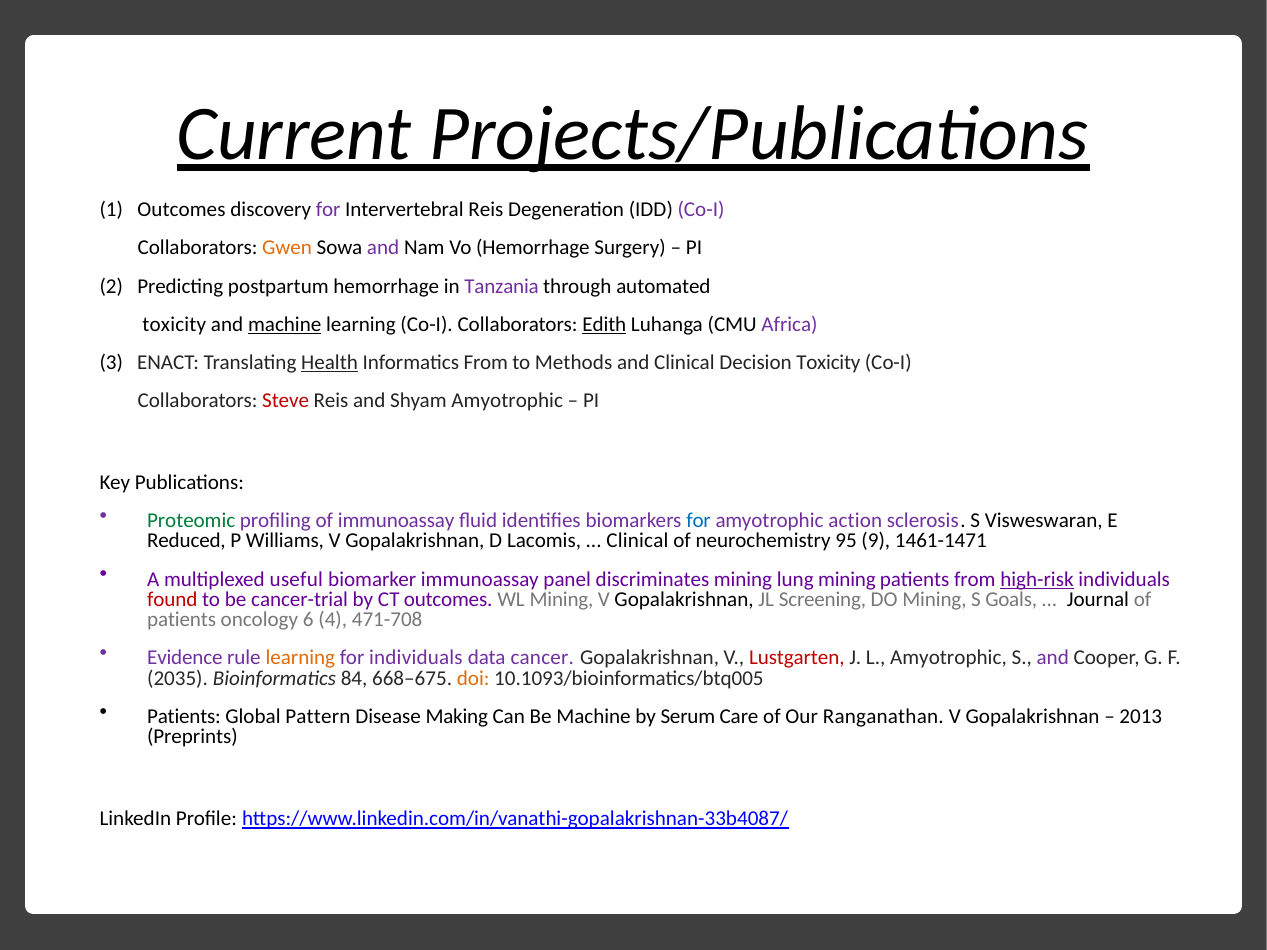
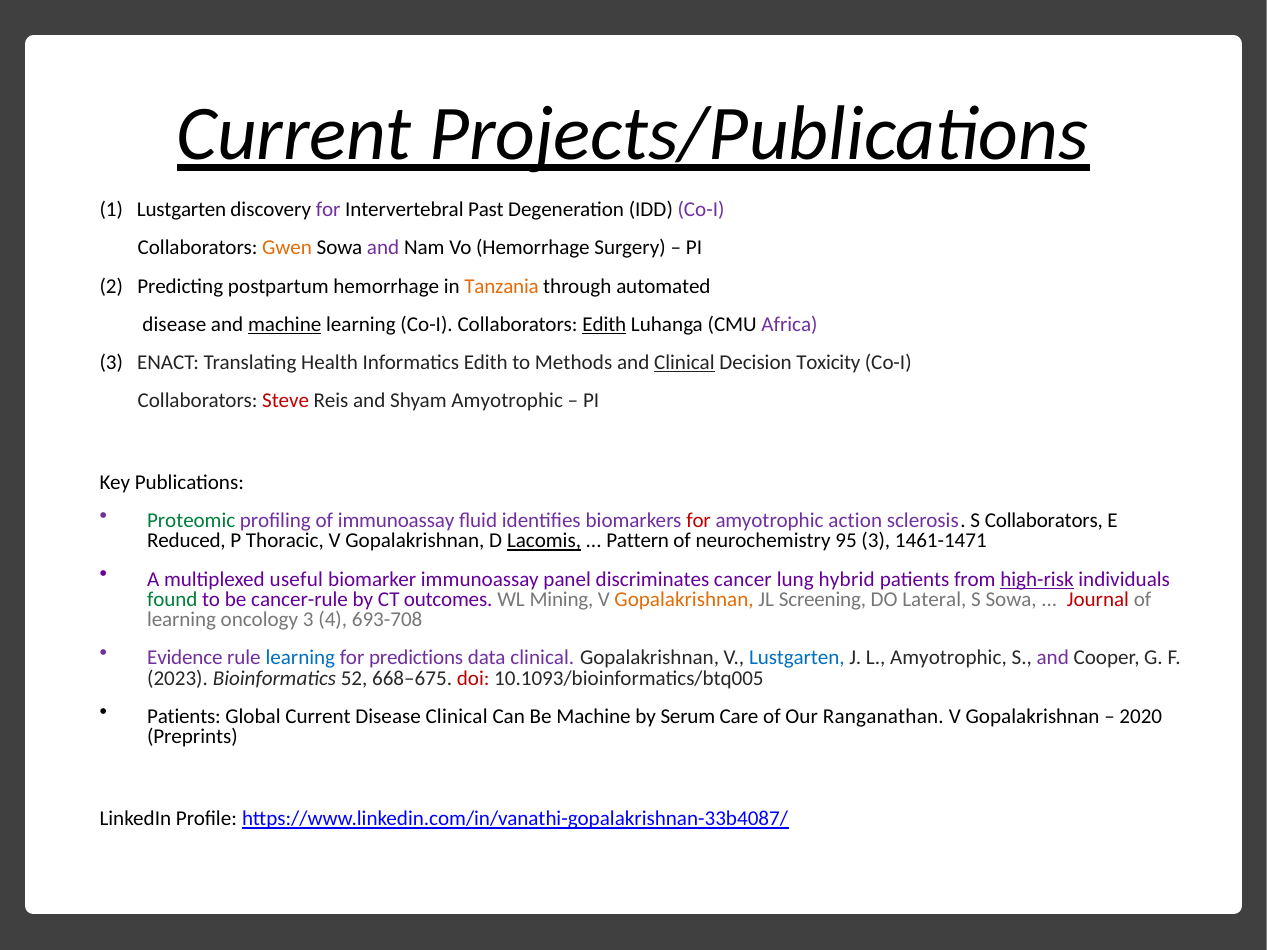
1 Outcomes: Outcomes -> Lustgarten (182, 210)
Intervertebral Reis: Reis -> Past (486, 210)
Tanzania colour: purple -> orange (502, 286)
toxicity: toxicity -> disease (174, 324)
Health underline: present -> none (330, 363)
Informatics From: From -> Edith (486, 363)
Clinical underline: none -> present (684, 363)
for colour: blue -> red (699, 521)
S Visweswaran: Visweswaran -> Collaborators (1044, 521)
Williams: Williams -> Thoracic (285, 541)
Lacomis underline: none -> present (544, 541)
Clinical: Clinical -> Pattern (638, 541)
95 9: 9 -> 3 (876, 541)
discriminates mining: mining -> cancer (743, 579)
lung mining: mining -> hybrid (847, 579)
found colour: red -> green (172, 600)
cancer-trial: cancer-trial -> cancer-rule (300, 600)
Gopalakrishnan colour: black -> orange (684, 600)
DO Mining: Mining -> Lateral (934, 600)
S Goals: Goals -> Sowa (1011, 600)
Journal colour: black -> red (1098, 600)
patients: patients -> learning (182, 620)
oncology 6: 6 -> 3 (308, 620)
471-708: 471-708 -> 693-708 (387, 620)
learning colour: orange -> blue (300, 658)
for individuals: individuals -> predictions (416, 658)
data cancer: cancer -> clinical (542, 658)
Lustgarten colour: red -> blue (797, 658)
2035: 2035 -> 2023 (178, 678)
84: 84 -> 52 (354, 678)
doi colour: orange -> red (473, 678)
Global Pattern: Pattern -> Current (318, 717)
Disease Making: Making -> Clinical (457, 717)
2013: 2013 -> 2020 (1141, 717)
